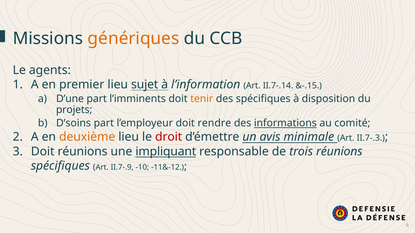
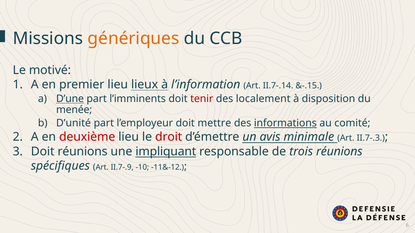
agents: agents -> motivé (50, 70)
sujet: sujet -> lieux (145, 85)
D’une underline: none -> present (70, 99)
tenir colour: orange -> red (202, 99)
des spécifiques: spécifiques -> localement (263, 99)
projets: projets -> menée (74, 110)
D’soins: D’soins -> D’unité (74, 123)
rendre: rendre -> mettre (214, 123)
deuxième colour: orange -> red (87, 137)
